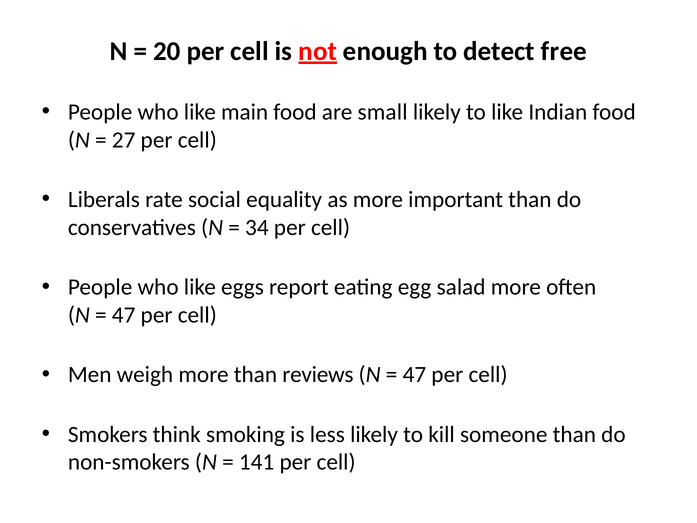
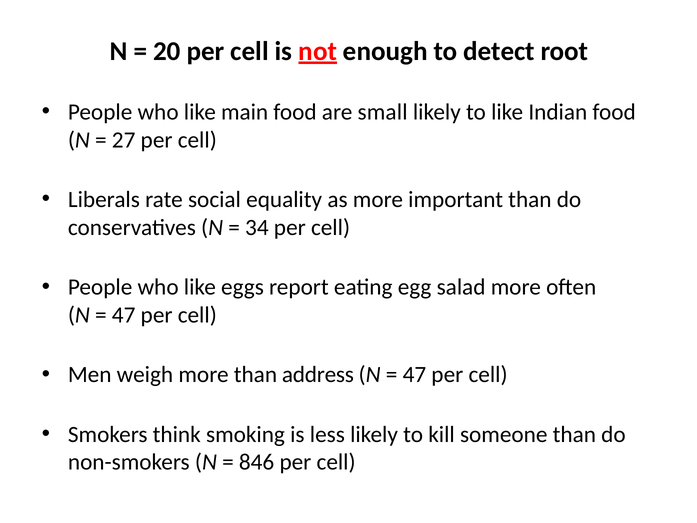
free: free -> root (564, 51)
reviews: reviews -> address (318, 375)
141: 141 -> 846 (257, 462)
